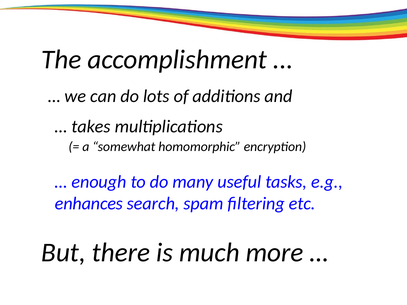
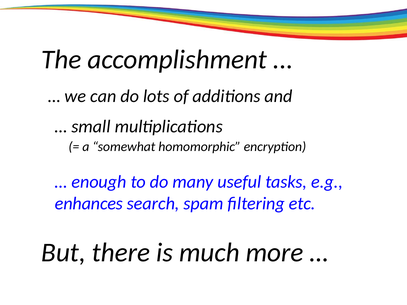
takes: takes -> small (91, 127)
